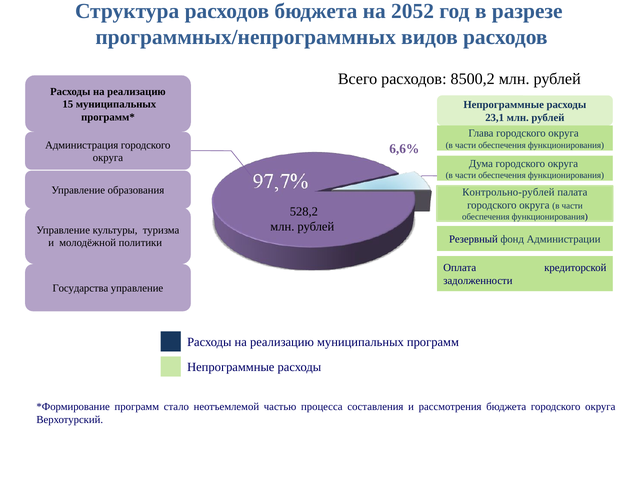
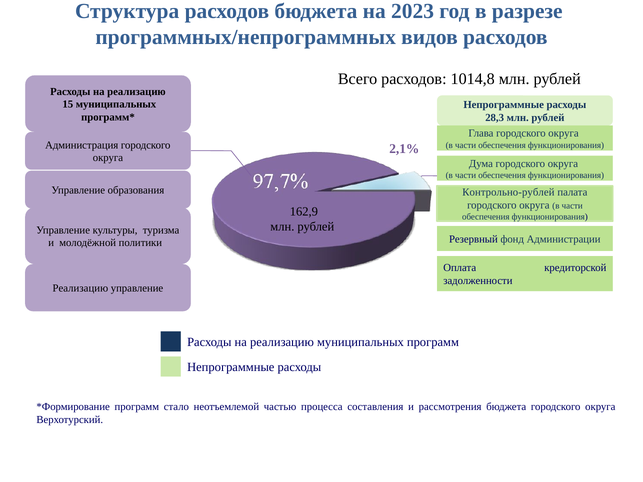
2052: 2052 -> 2023 (413, 11)
8500,2: 8500,2 -> 1014,8 (473, 79)
23,1: 23,1 -> 28,3 (495, 118)
6,6%: 6,6% -> 2,1% (404, 149)
528,2: 528,2 -> 162,9 (304, 212)
Государства: Государства -> Реализацию (80, 289)
